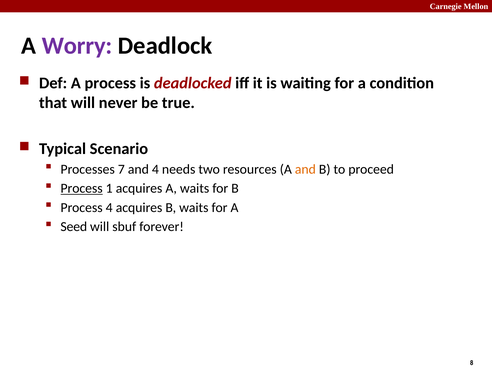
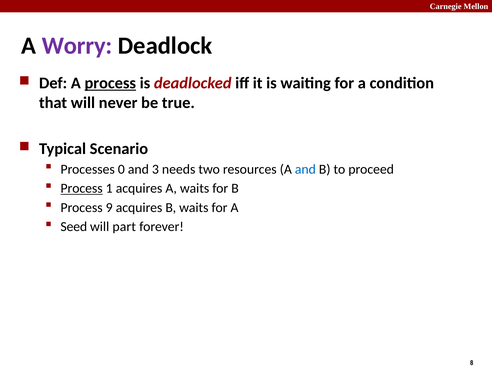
process underline: none -> present (110, 83)
7: 7 -> 0 (121, 169)
and 4: 4 -> 3 (155, 169)
and colour: orange -> blue (305, 169)
Process 4: 4 -> 9 (109, 208)
sbuf: sbuf -> part (124, 227)
